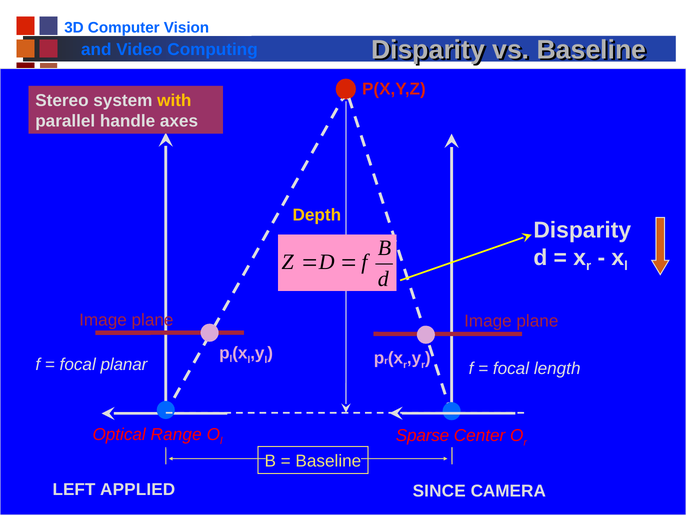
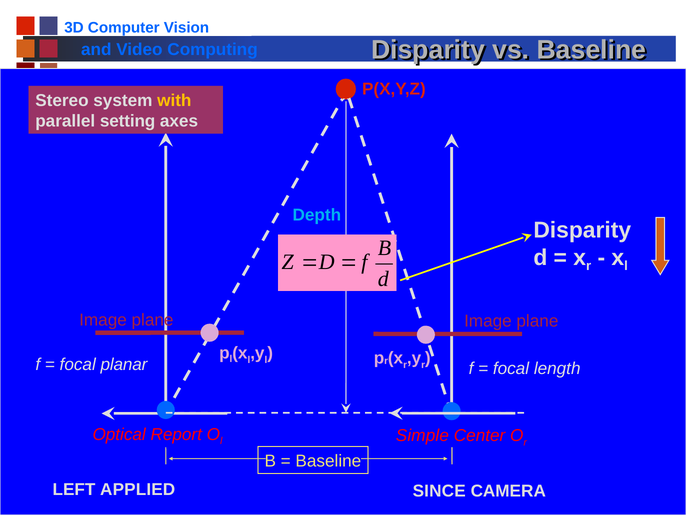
handle: handle -> setting (128, 121)
Depth colour: yellow -> light blue (317, 215)
Range: Range -> Report (176, 434)
Sparse: Sparse -> Simple (422, 435)
